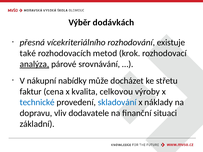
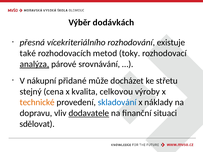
krok: krok -> toky (130, 53)
nabídky: nabídky -> přidané (72, 81)
faktur: faktur -> stejný (31, 92)
technické colour: blue -> orange (37, 103)
dodavatele underline: none -> present (89, 113)
základní: základní -> sdělovat (37, 124)
